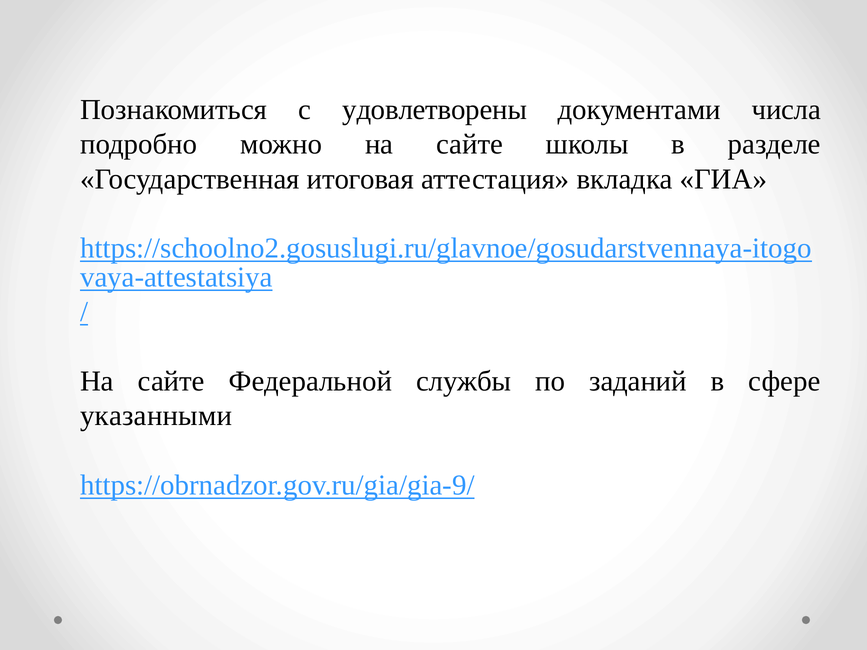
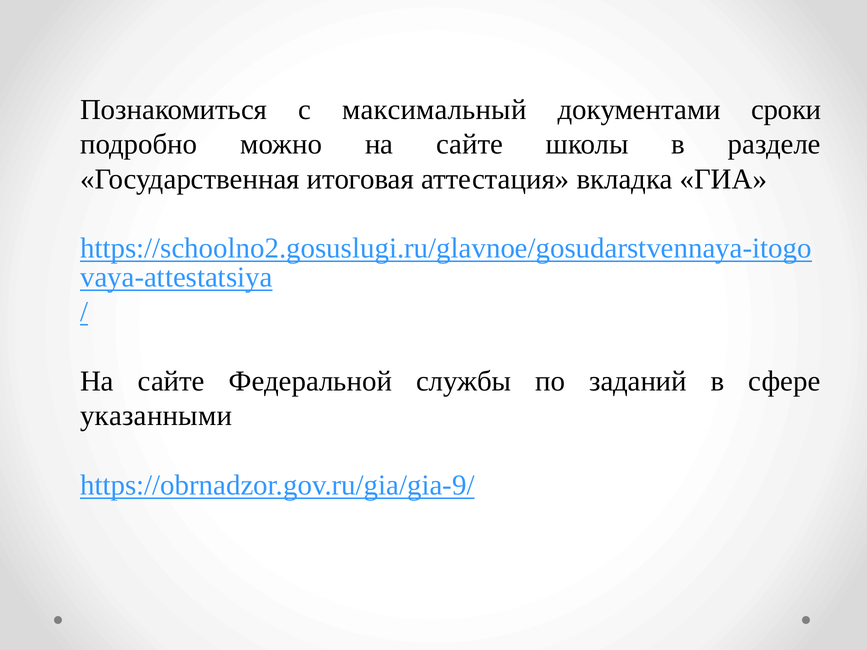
удовлетворены: удовлетворены -> максимальный (434, 110)
числа: числа -> сроки (786, 110)
